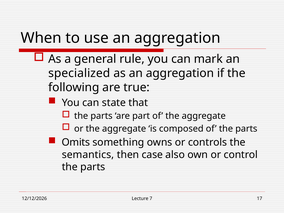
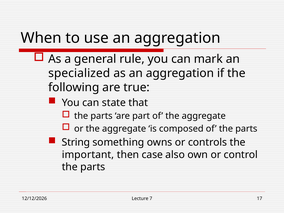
Omits: Omits -> String (76, 142)
semantics: semantics -> important (88, 155)
